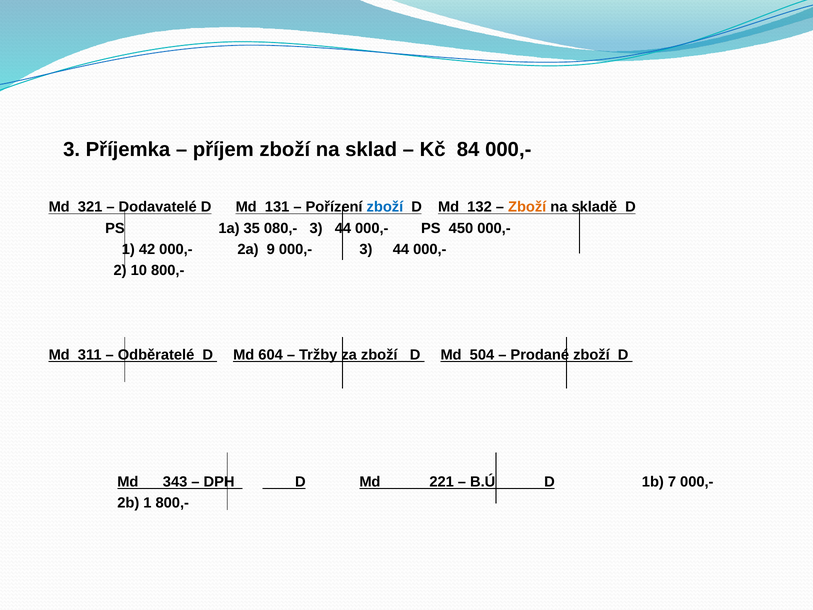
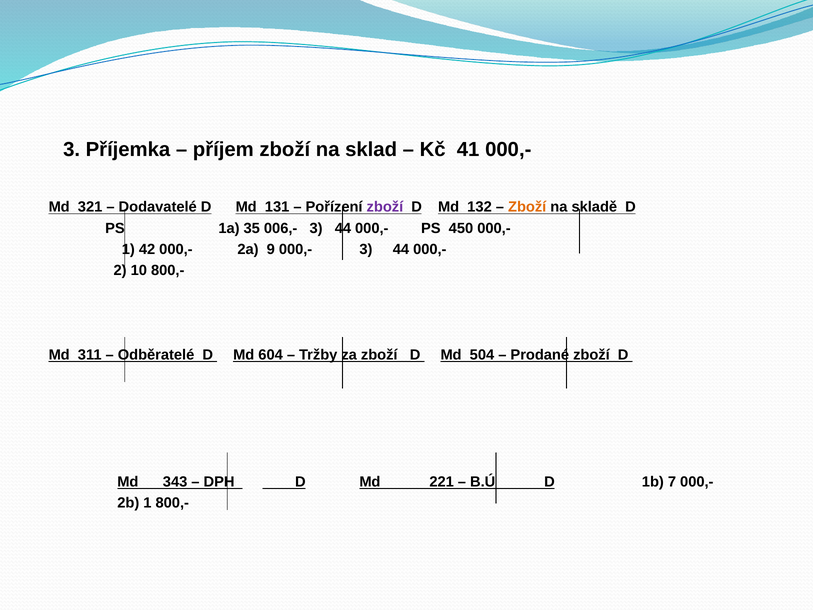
84: 84 -> 41 (468, 149)
zboží colour: blue -> purple (385, 207)
080,-: 080,- -> 006,- (281, 228)
